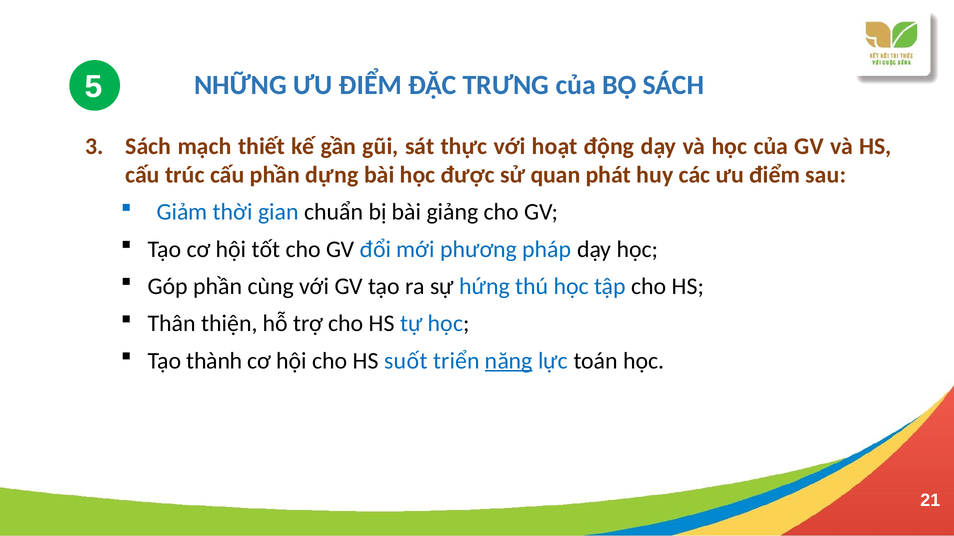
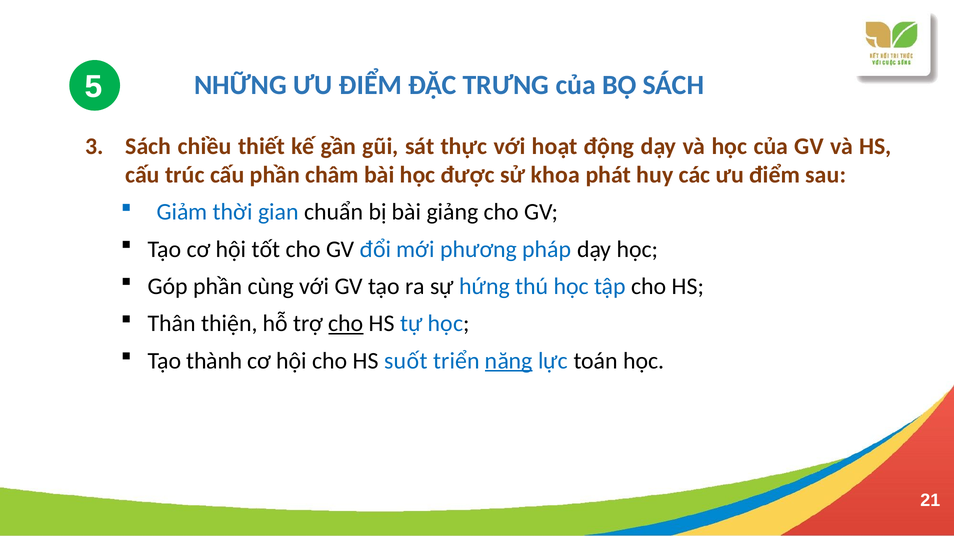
mạch: mạch -> chiều (204, 147)
dựng: dựng -> châm (332, 175)
quan: quan -> khoa (555, 175)
cho underline: none -> present (346, 324)
